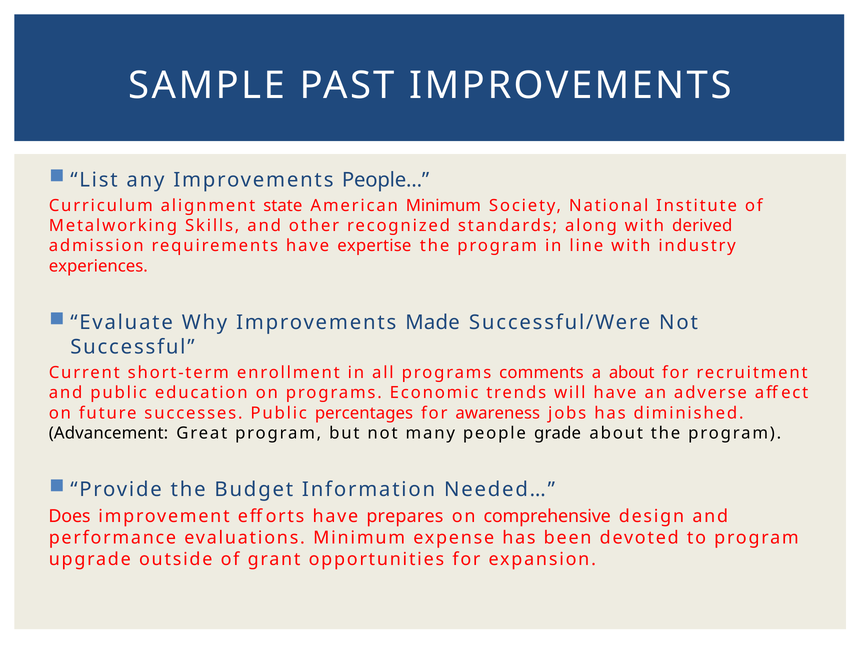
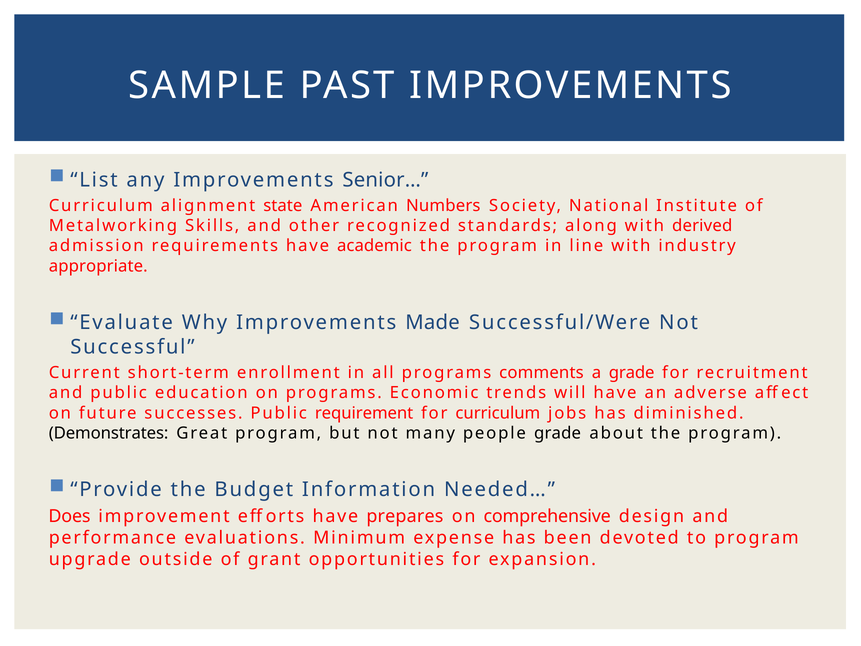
People…: People… -> Senior… (385, 180)
American Minimum: Minimum -> Numbers (443, 206)
expertise: expertise -> academic (374, 246)
experiences: experiences -> appropriate (98, 266)
a about: about -> grade (632, 373)
percentages: percentages -> requirement (364, 413)
for awareness: awareness -> curriculum (498, 413)
Advancement: Advancement -> Demonstrates (109, 433)
